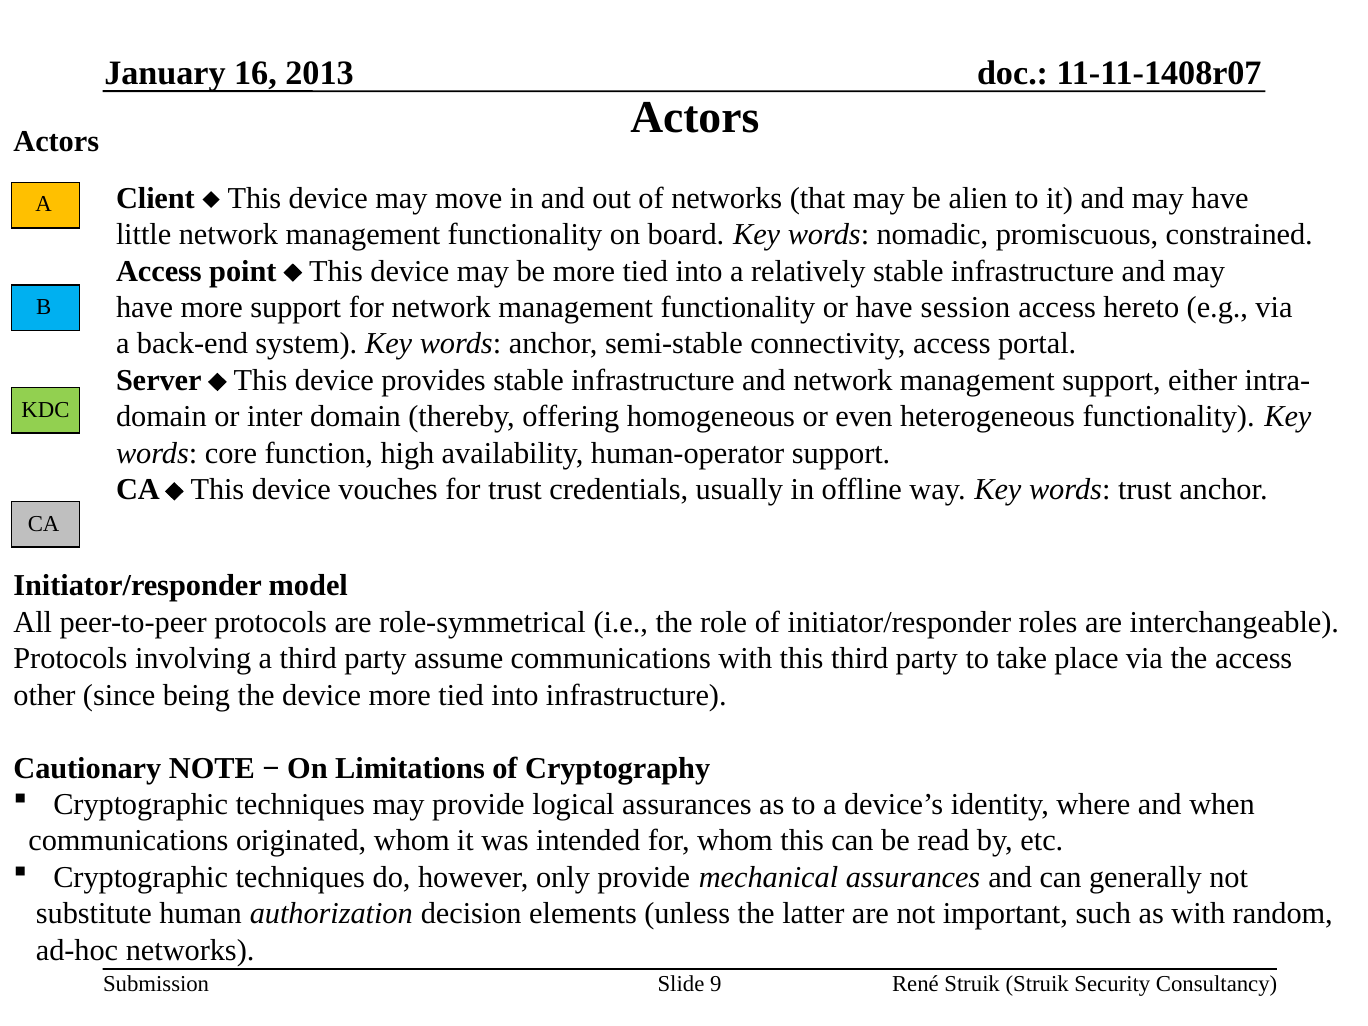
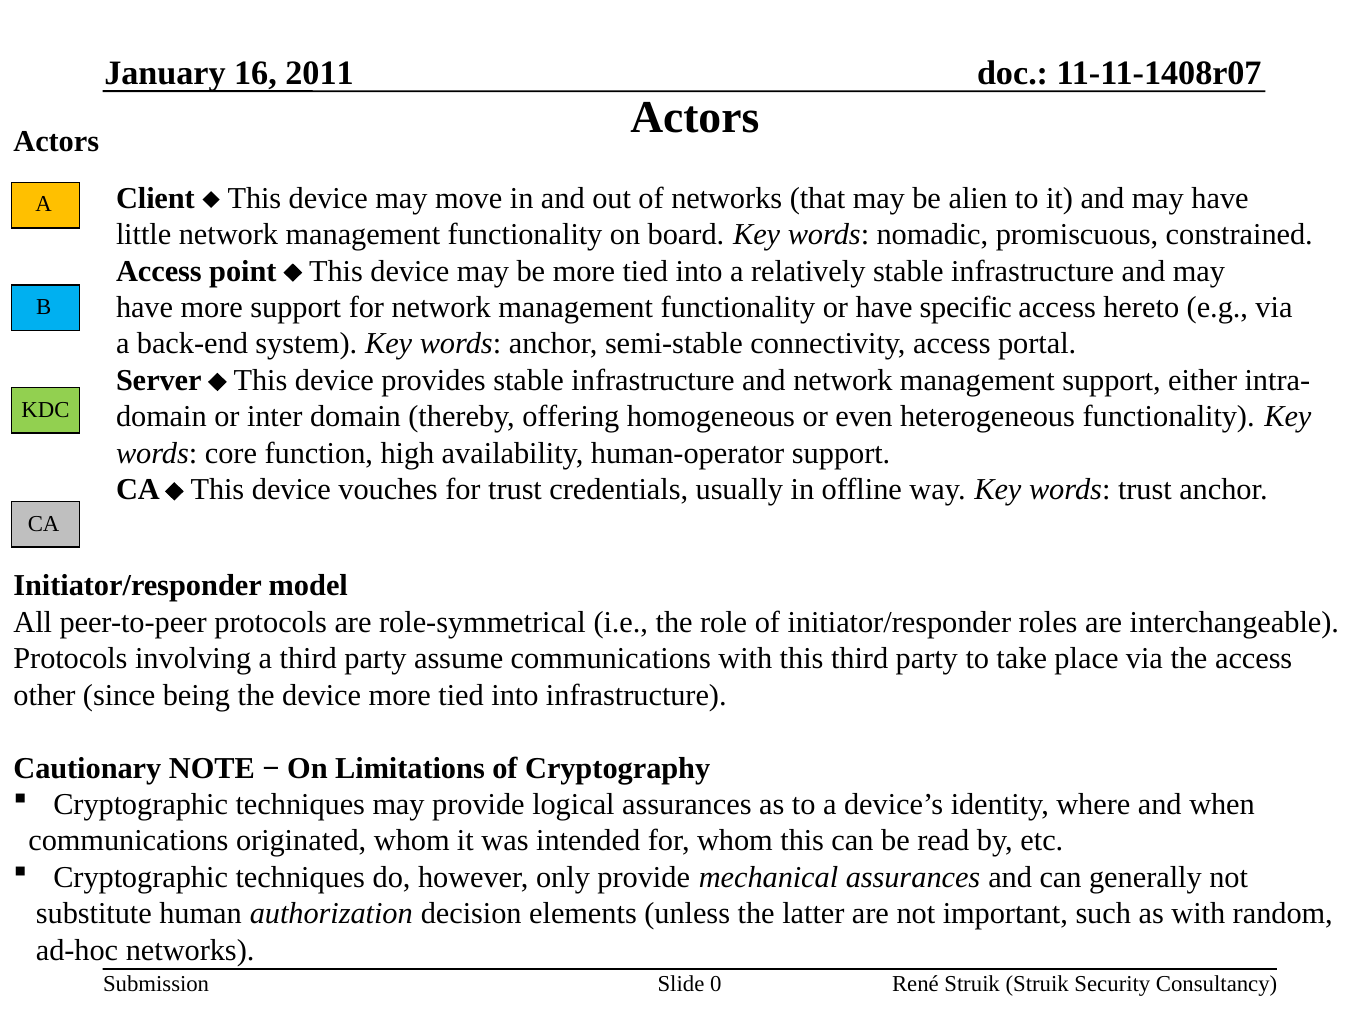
2013: 2013 -> 2011 (320, 73)
session: session -> specific (966, 307)
9: 9 -> 0 (716, 984)
